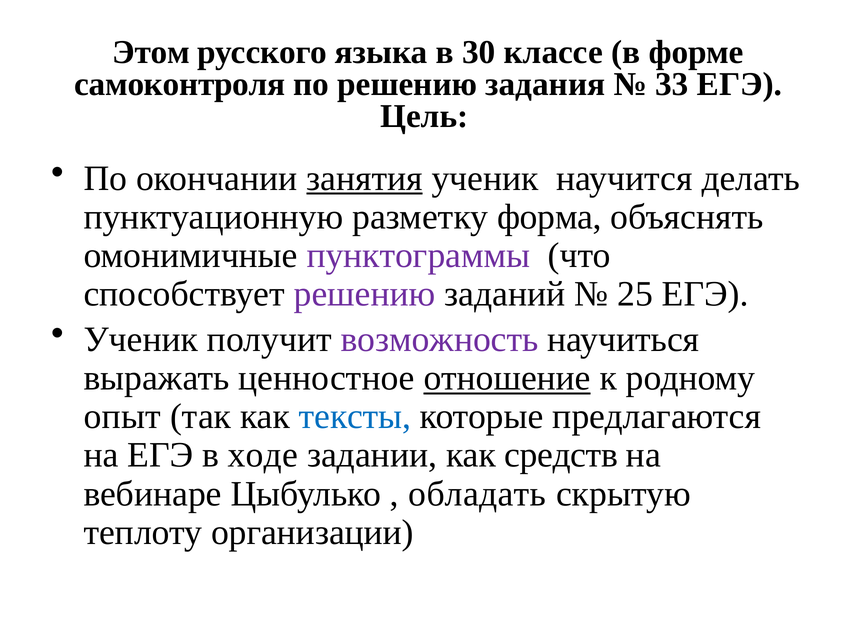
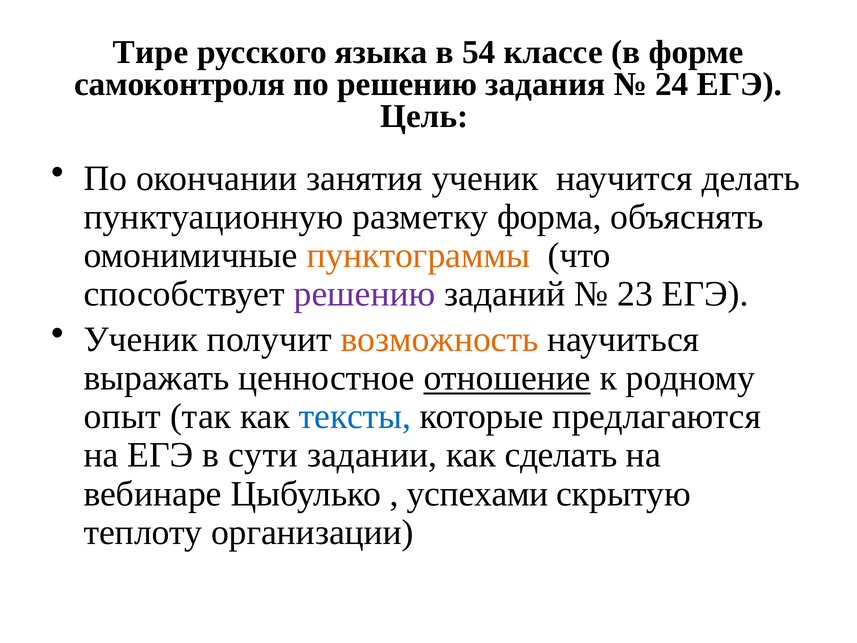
Этом: Этом -> Тире (151, 52)
30: 30 -> 54 (479, 52)
33: 33 -> 24 (672, 84)
занятия underline: present -> none (364, 178)
пунктограммы colour: purple -> orange (418, 255)
25: 25 -> 23 (635, 294)
возможность colour: purple -> orange (439, 339)
ходе: ходе -> сути (263, 455)
средств: средств -> сделать (561, 455)
обладать: обладать -> успехами (478, 494)
